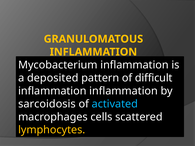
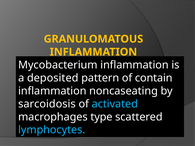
difficult: difficult -> contain (154, 78)
inflammation inflammation: inflammation -> noncaseating (124, 91)
cells: cells -> type (101, 117)
lymphocytes colour: yellow -> light blue (52, 130)
